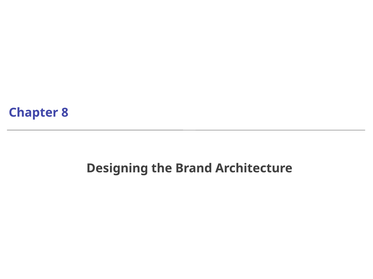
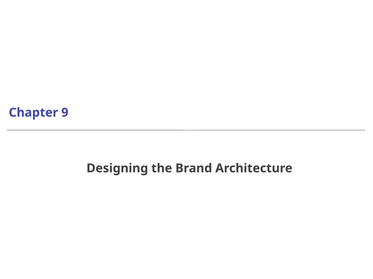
8: 8 -> 9 (65, 113)
